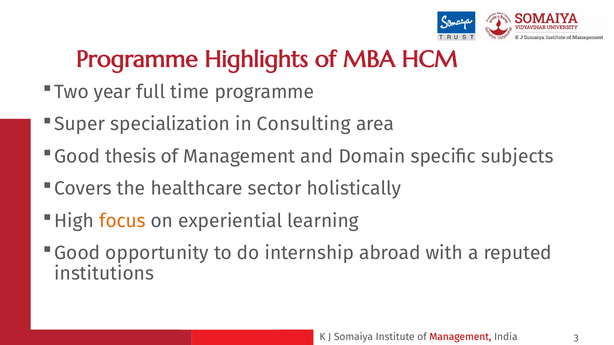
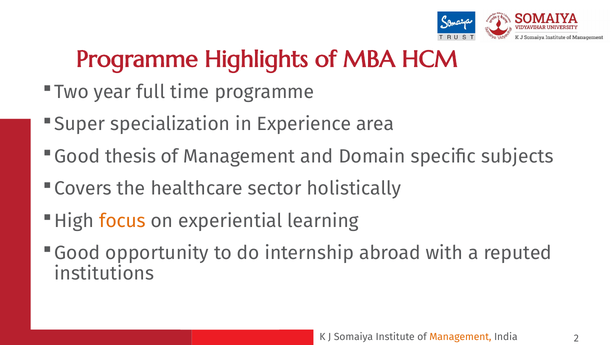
Consulting: Consulting -> Experience (304, 124)
Management colour: red -> orange (460, 337)
3: 3 -> 2 (576, 339)
